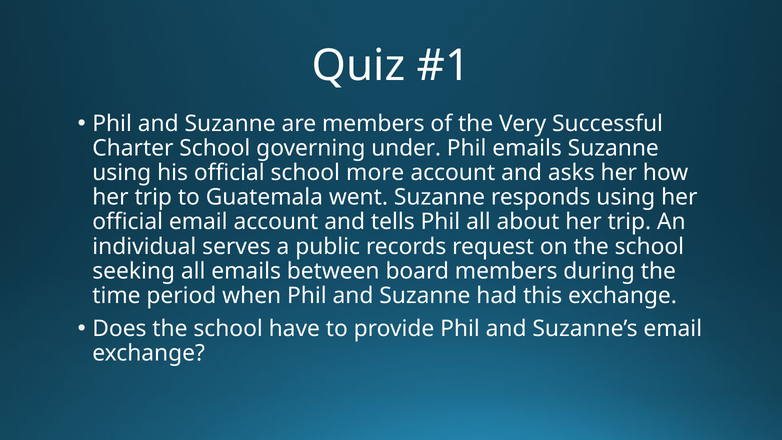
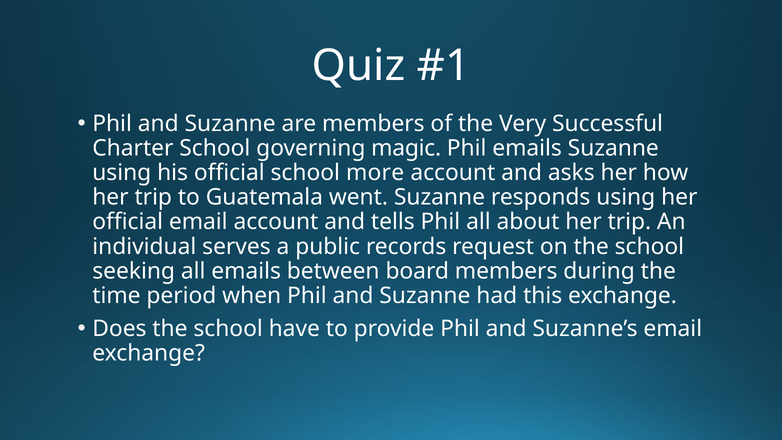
under: under -> magic (406, 148)
